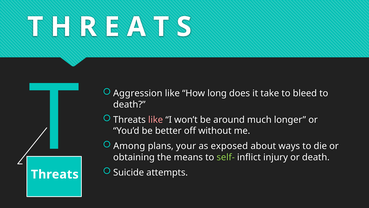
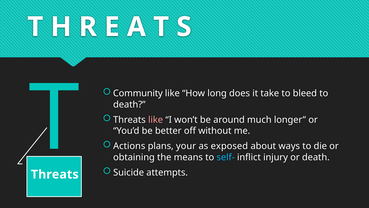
Aggression: Aggression -> Community (138, 93)
Among: Among -> Actions (129, 146)
self- colour: light green -> light blue (226, 157)
